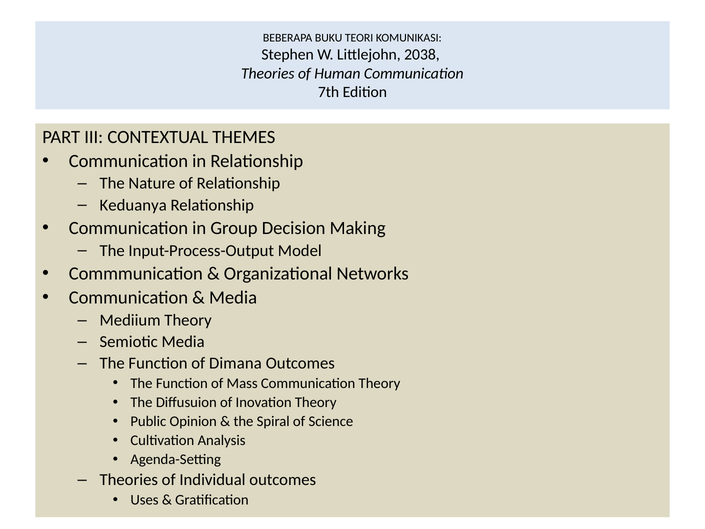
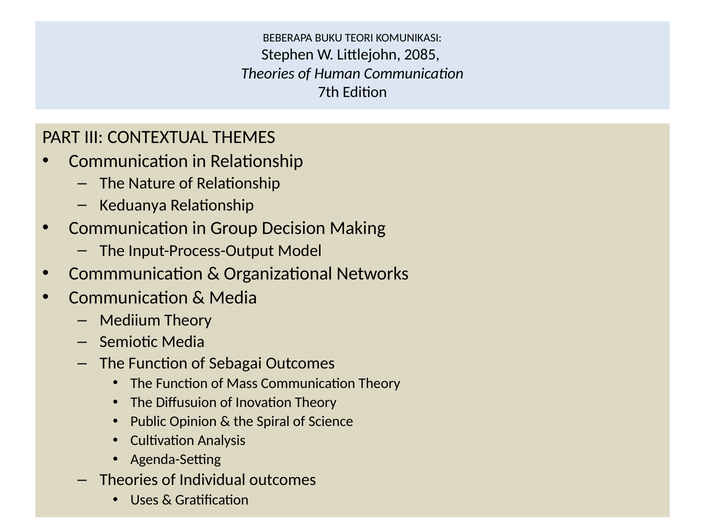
2038: 2038 -> 2085 (422, 55)
Dimana: Dimana -> Sebagai (235, 363)
